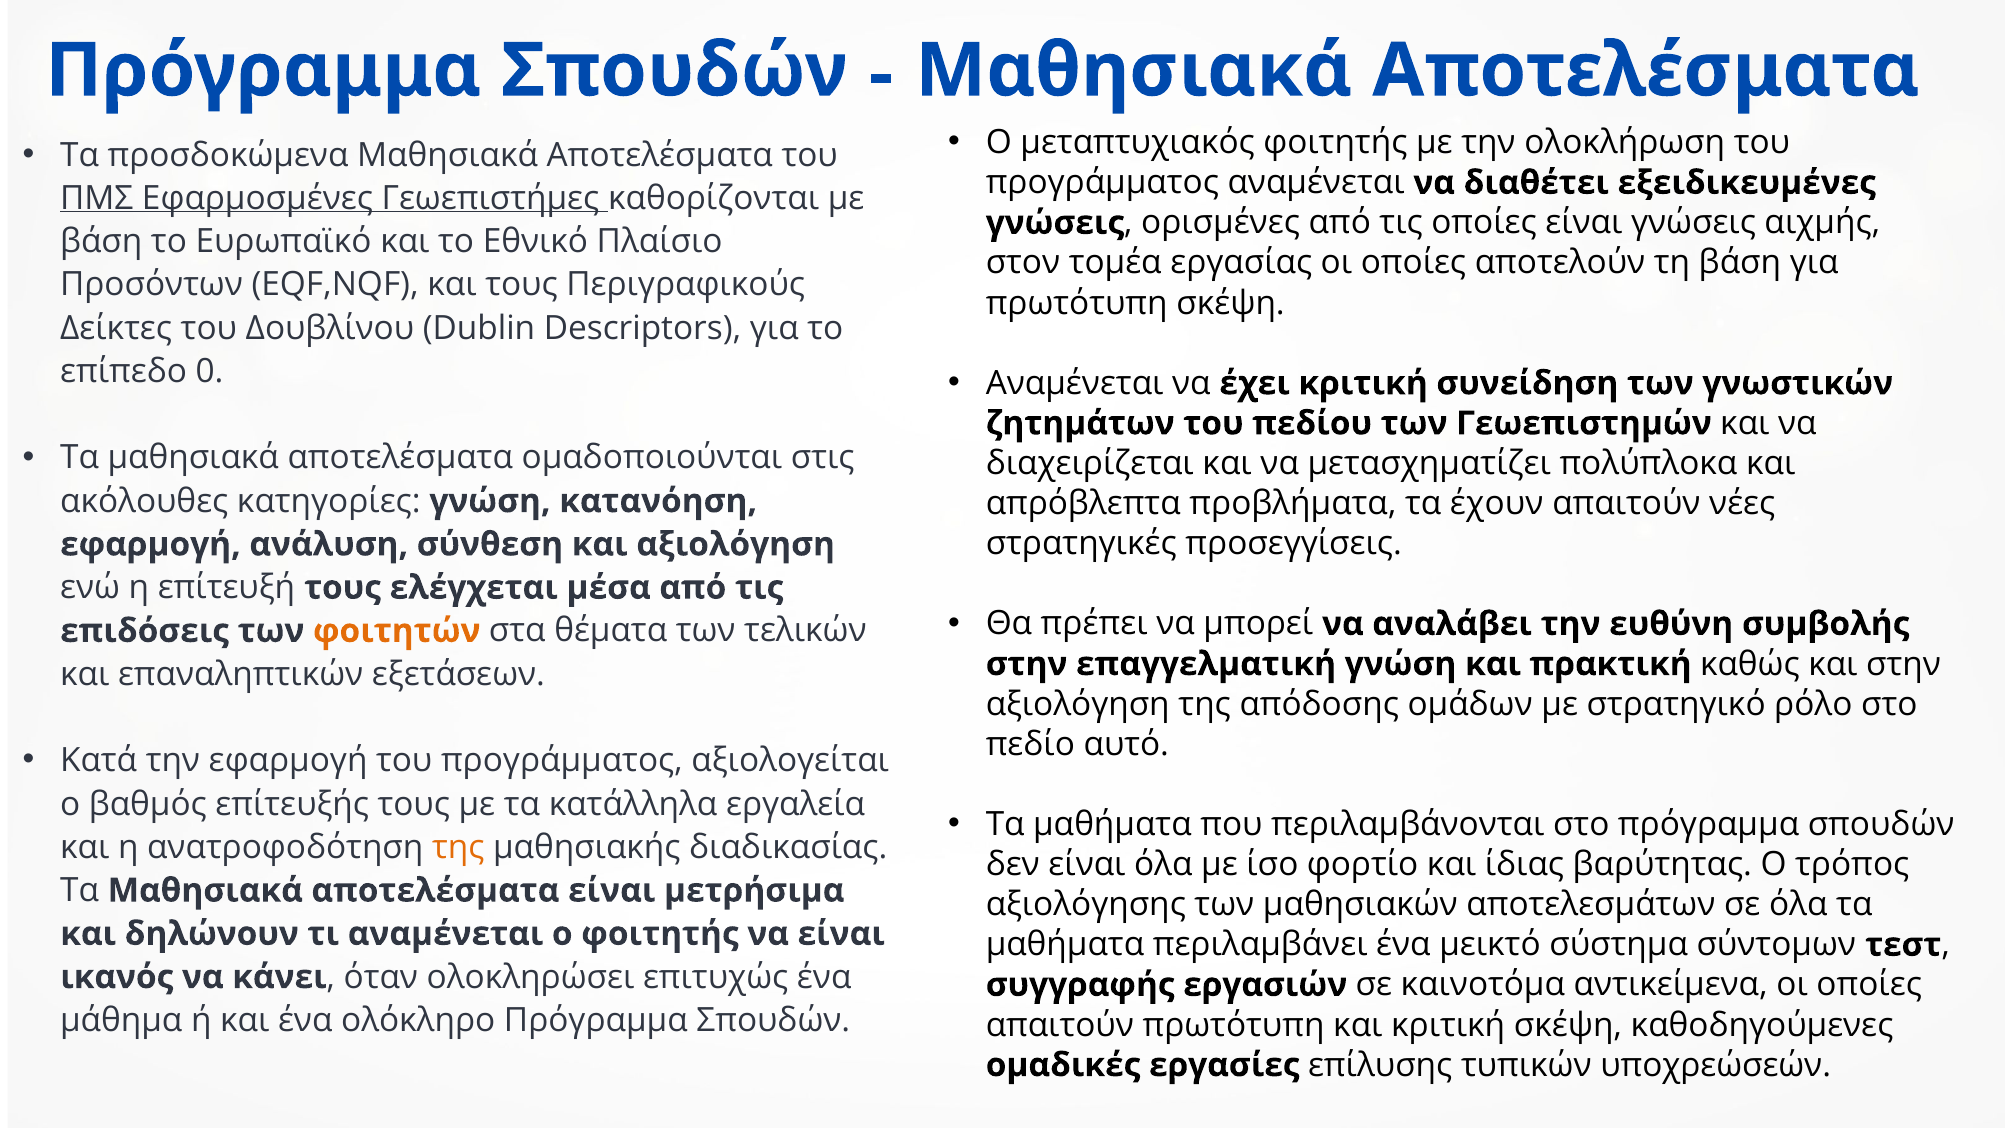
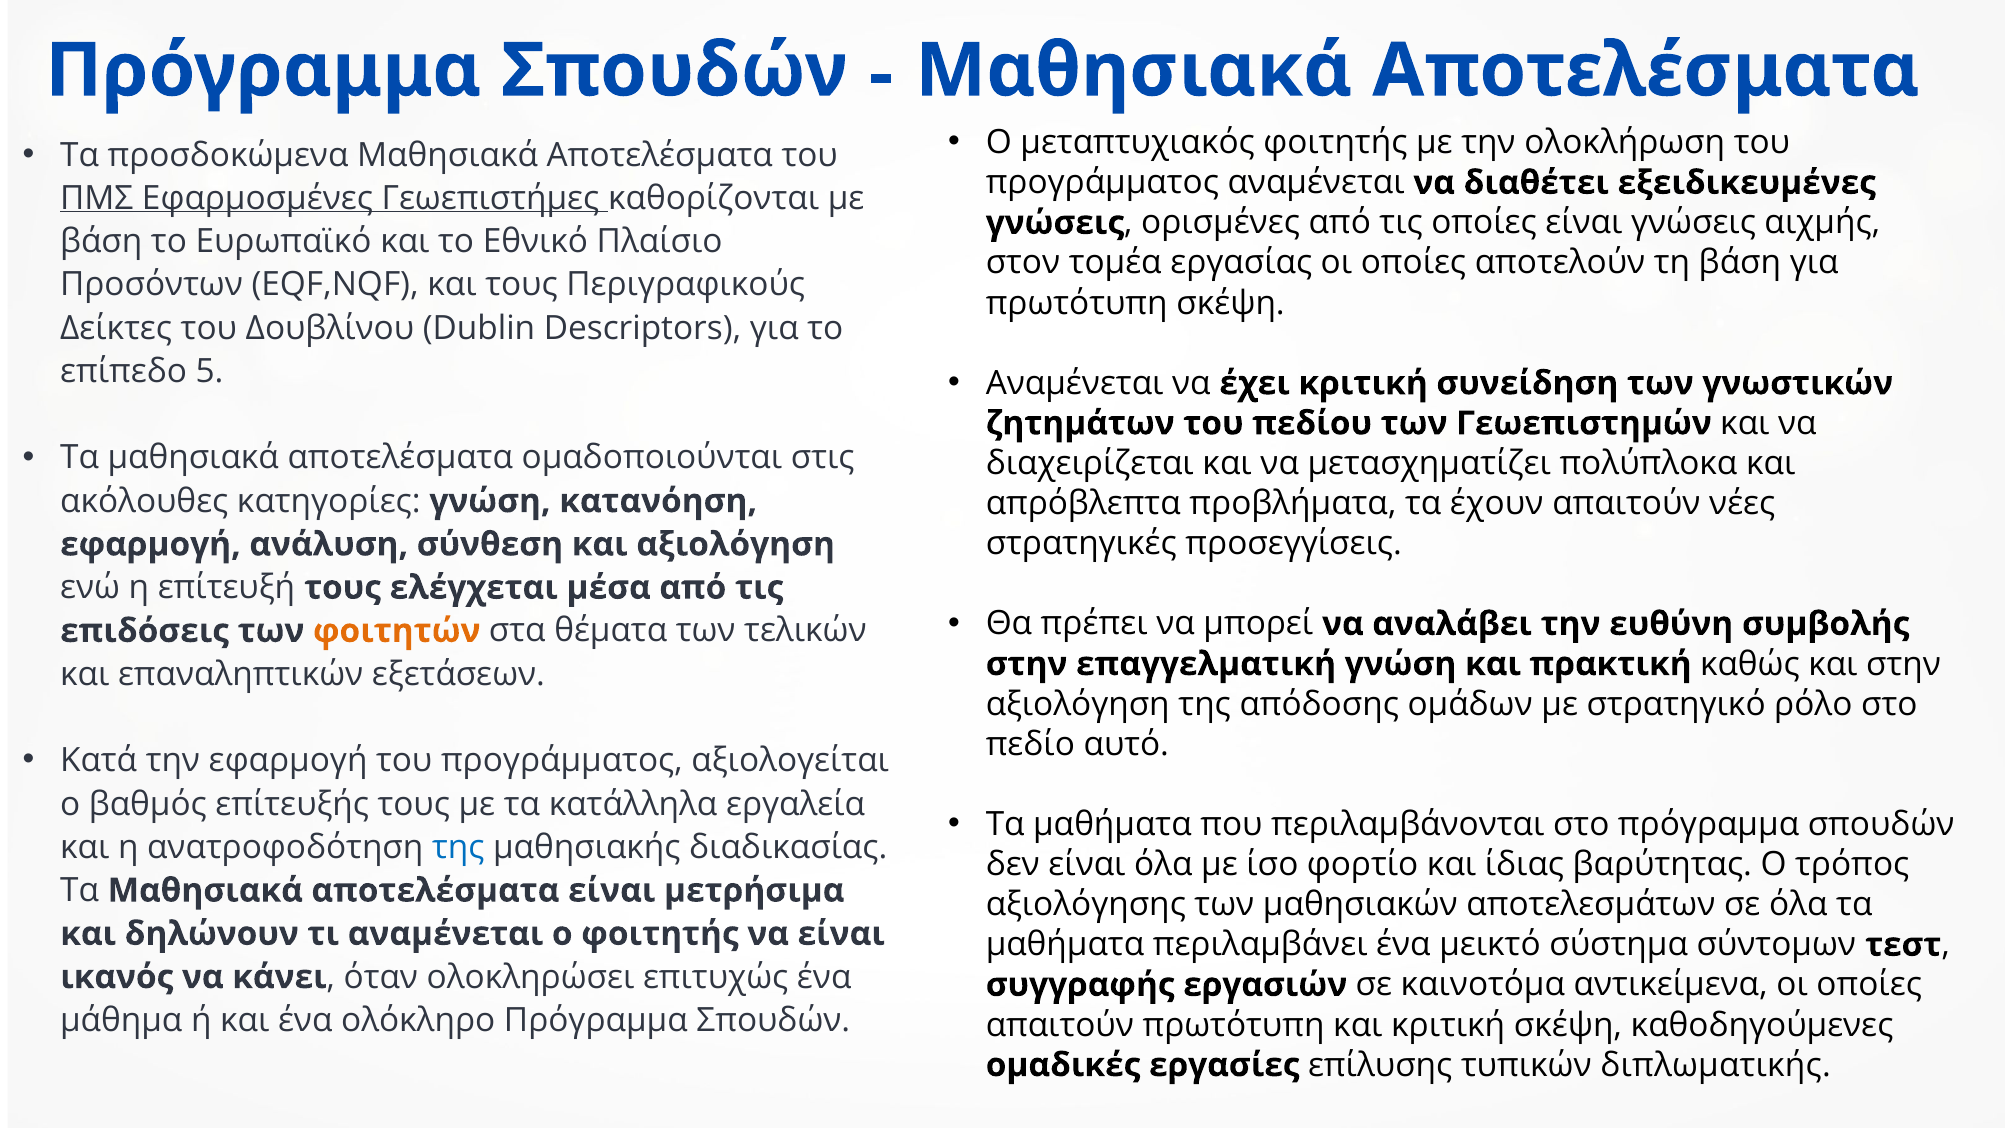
0: 0 -> 5 (210, 371)
της colour: orange -> blue (458, 847)
υποχρεώσεών: υποχρεώσεών -> διπλωματικής (1716, 1065)
